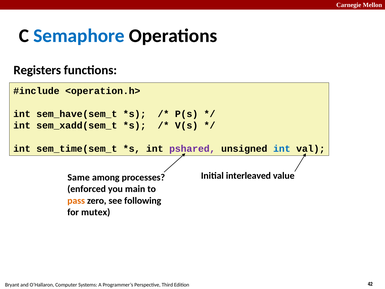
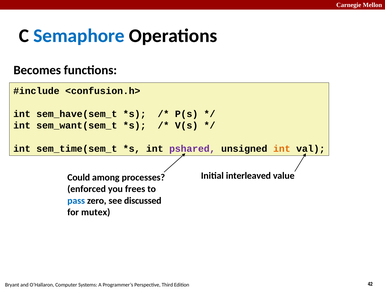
Registers: Registers -> Becomes (37, 70)
<operation.h>: <operation.h> -> <confusion.h> (103, 91)
sem_xadd(sem_t: sem_xadd(sem_t -> sem_want(sem_t (77, 125)
int colour: blue -> orange (282, 149)
Same: Same -> Could (79, 177)
main: main -> frees (135, 189)
pass colour: orange -> blue (76, 200)
following: following -> discussed (143, 200)
